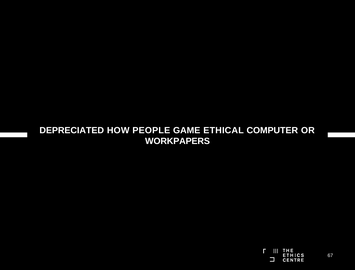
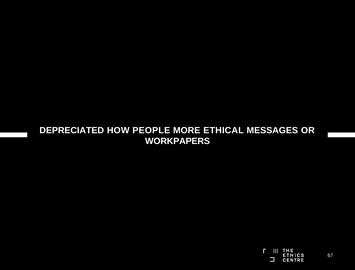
GAME: GAME -> MORE (187, 130)
COMPUTER: COMPUTER -> MESSAGES (272, 130)
